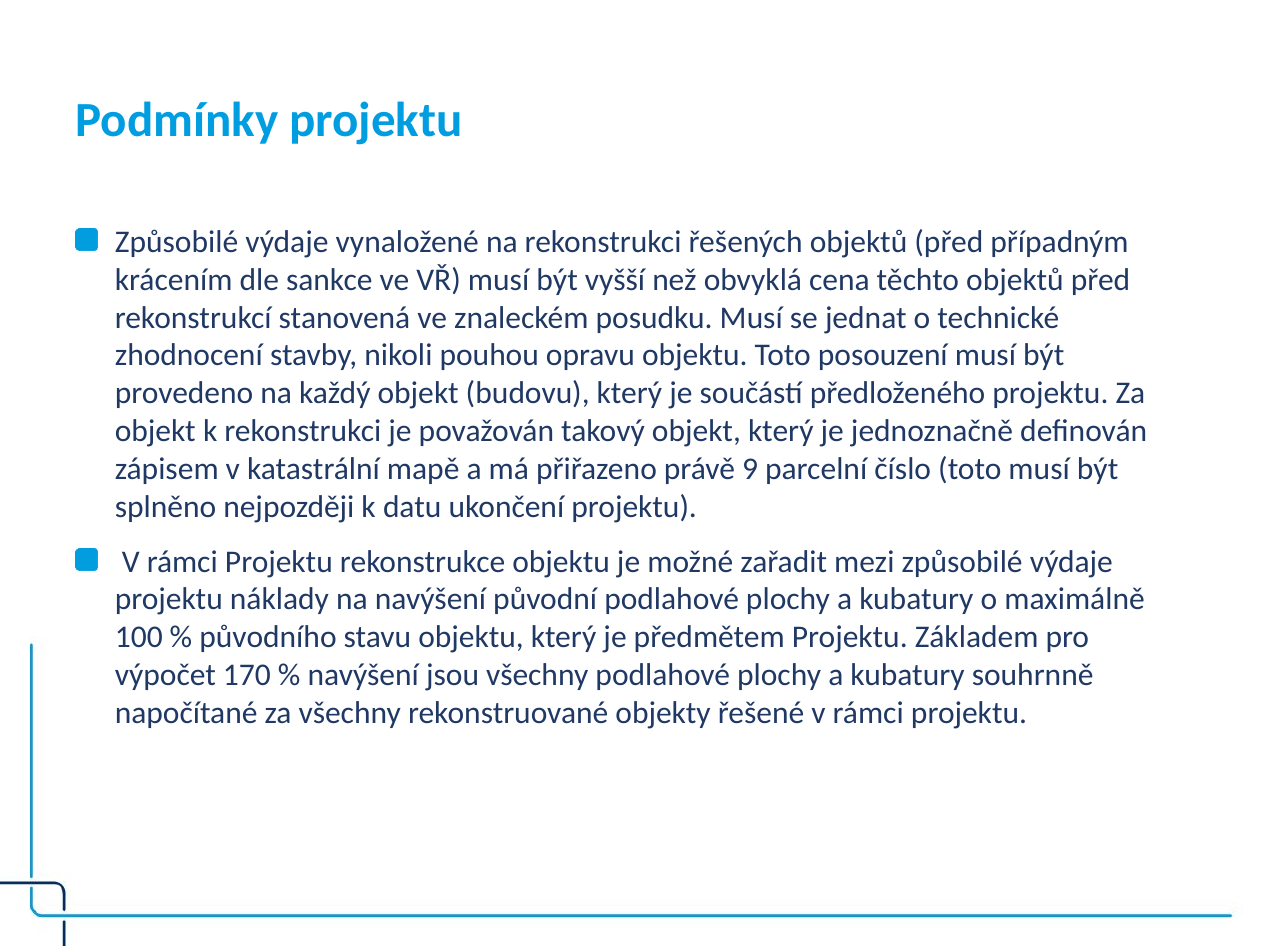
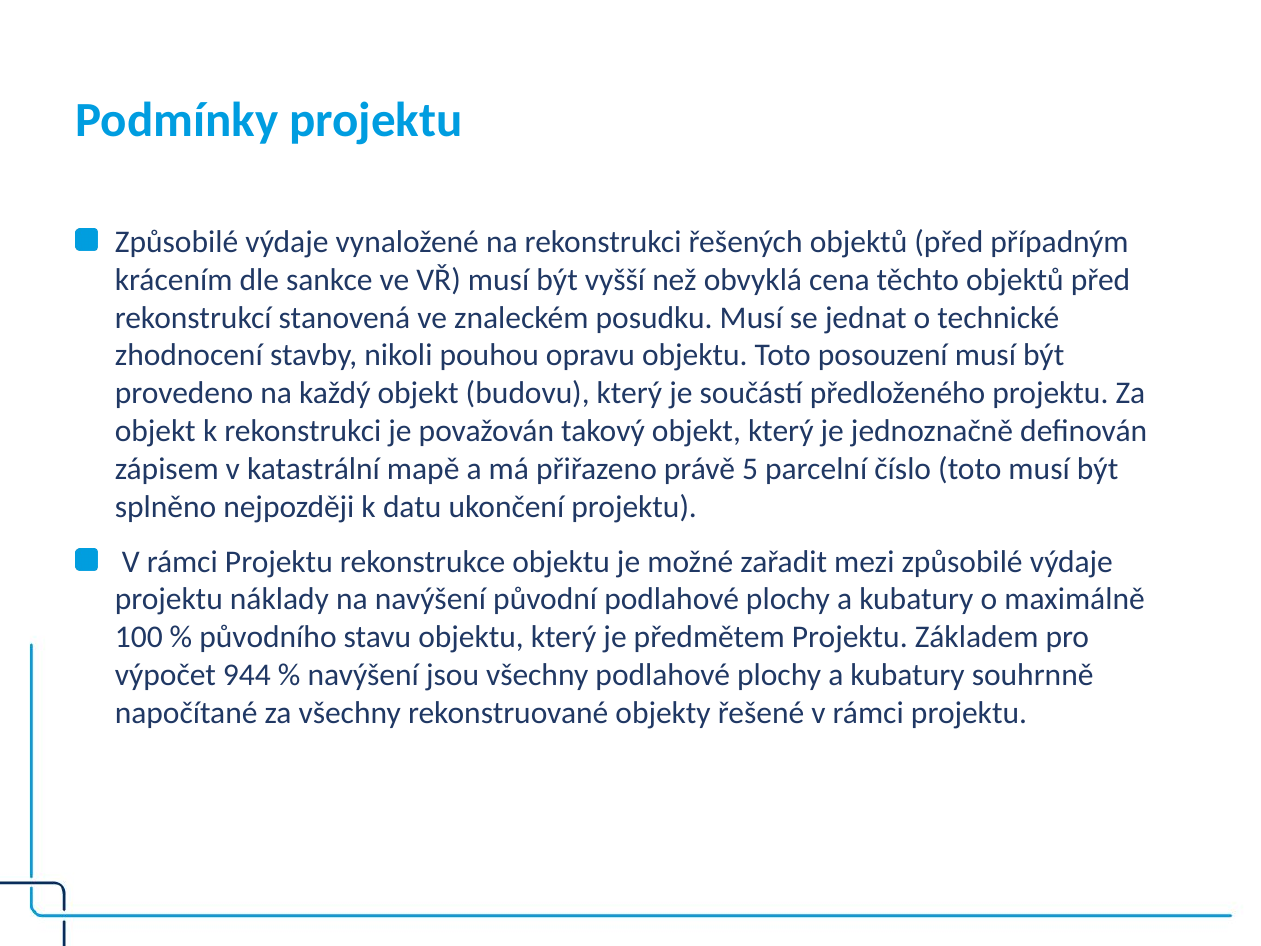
9: 9 -> 5 (750, 469)
170: 170 -> 944 (247, 675)
